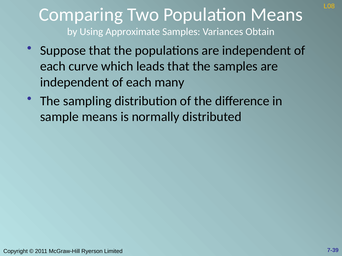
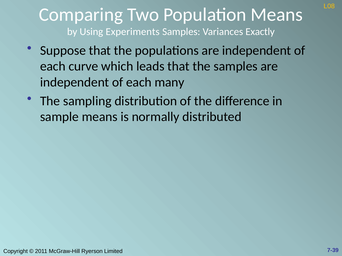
Approximate: Approximate -> Experiments (133, 32)
Obtain: Obtain -> Exactly (260, 32)
